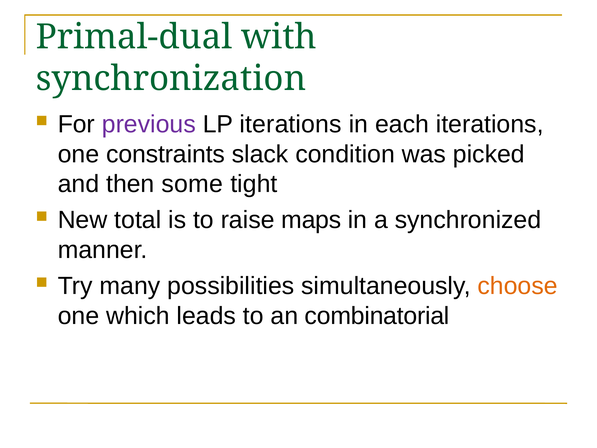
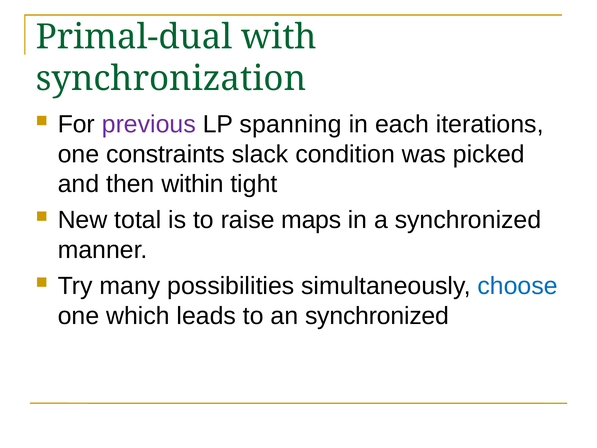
LP iterations: iterations -> spanning (291, 124)
some: some -> within (193, 184)
choose colour: orange -> blue (518, 286)
an combinatorial: combinatorial -> synchronized (377, 316)
